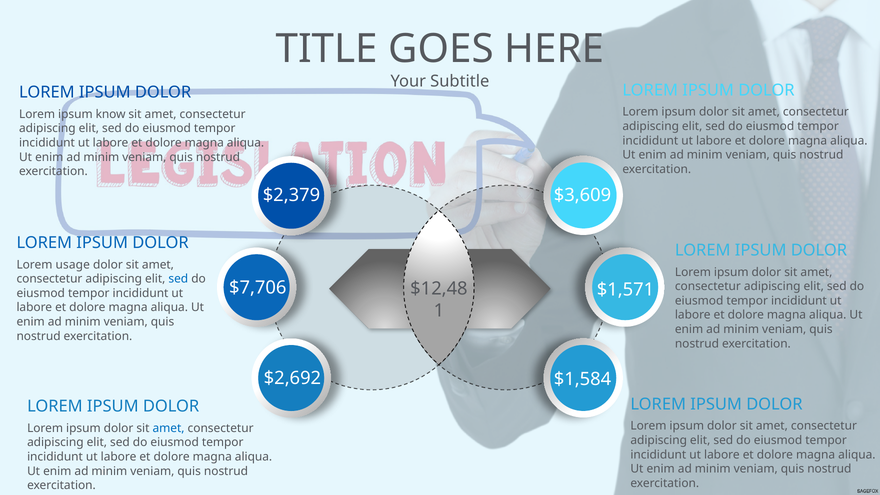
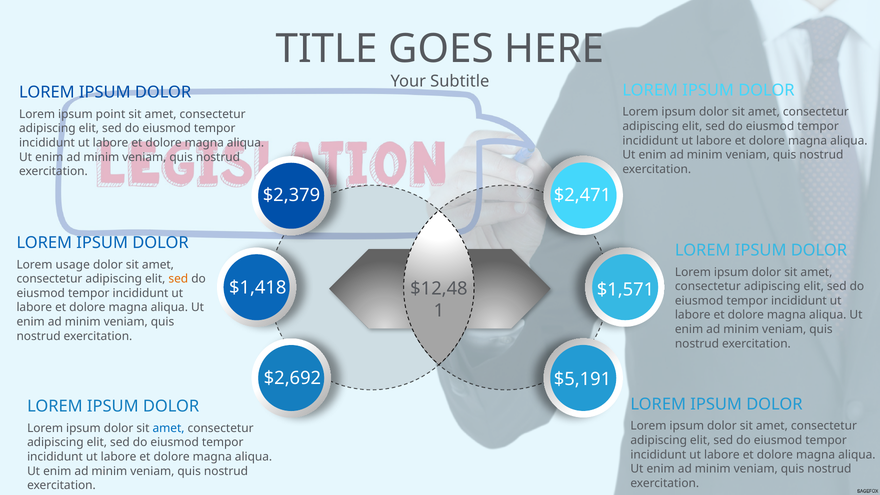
know: know -> point (111, 114)
$3,609: $3,609 -> $2,471 (582, 195)
sed colour: blue -> orange (178, 279)
$7,706: $7,706 -> $1,418 (258, 288)
$1,584: $1,584 -> $5,191 (582, 379)
